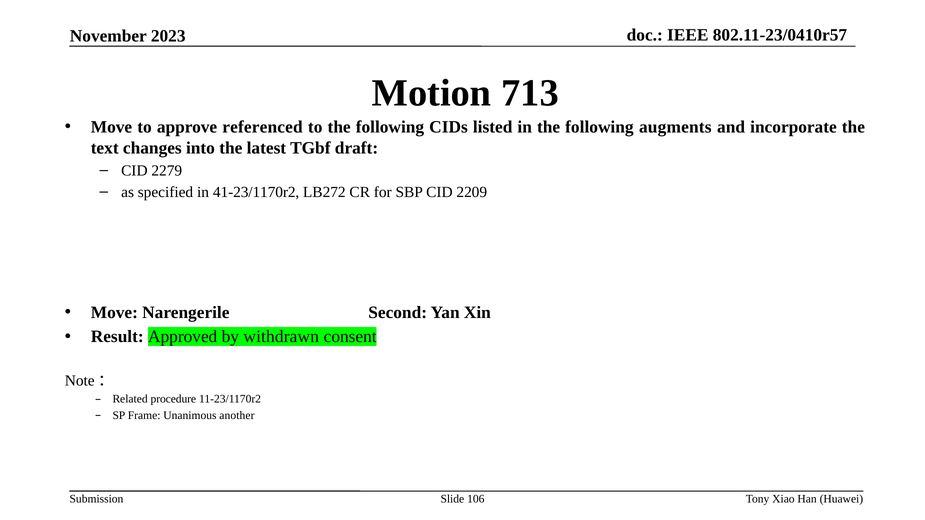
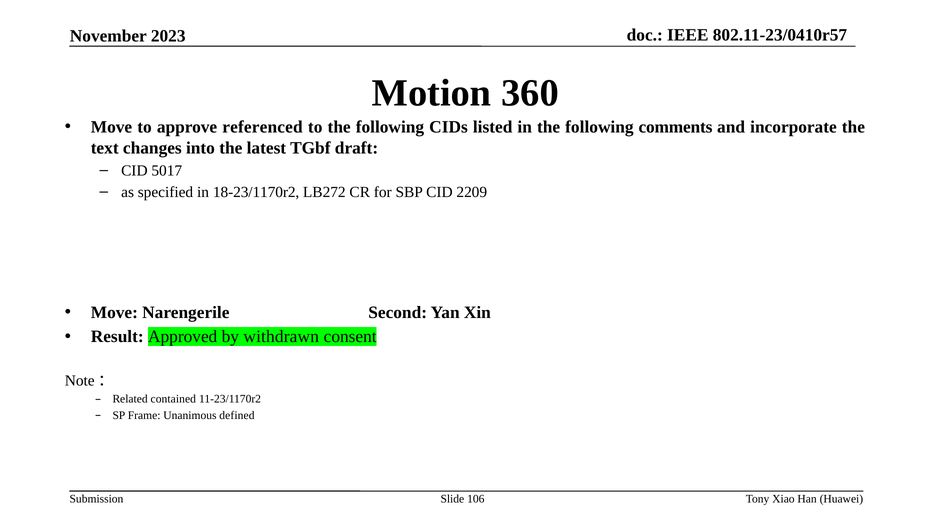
713: 713 -> 360 (530, 93)
augments: augments -> comments (675, 127)
2279: 2279 -> 5017 (167, 171)
41-23/1170r2: 41-23/1170r2 -> 18-23/1170r2 (256, 192)
procedure: procedure -> contained (173, 399)
another: another -> defined (237, 416)
